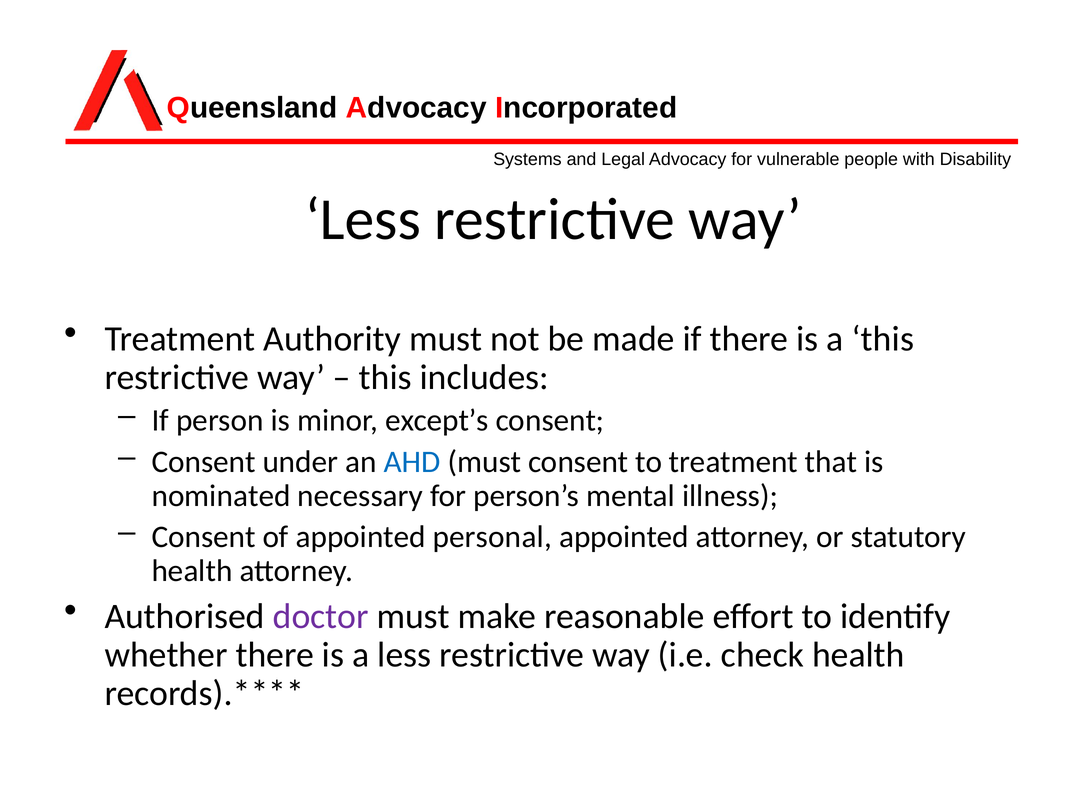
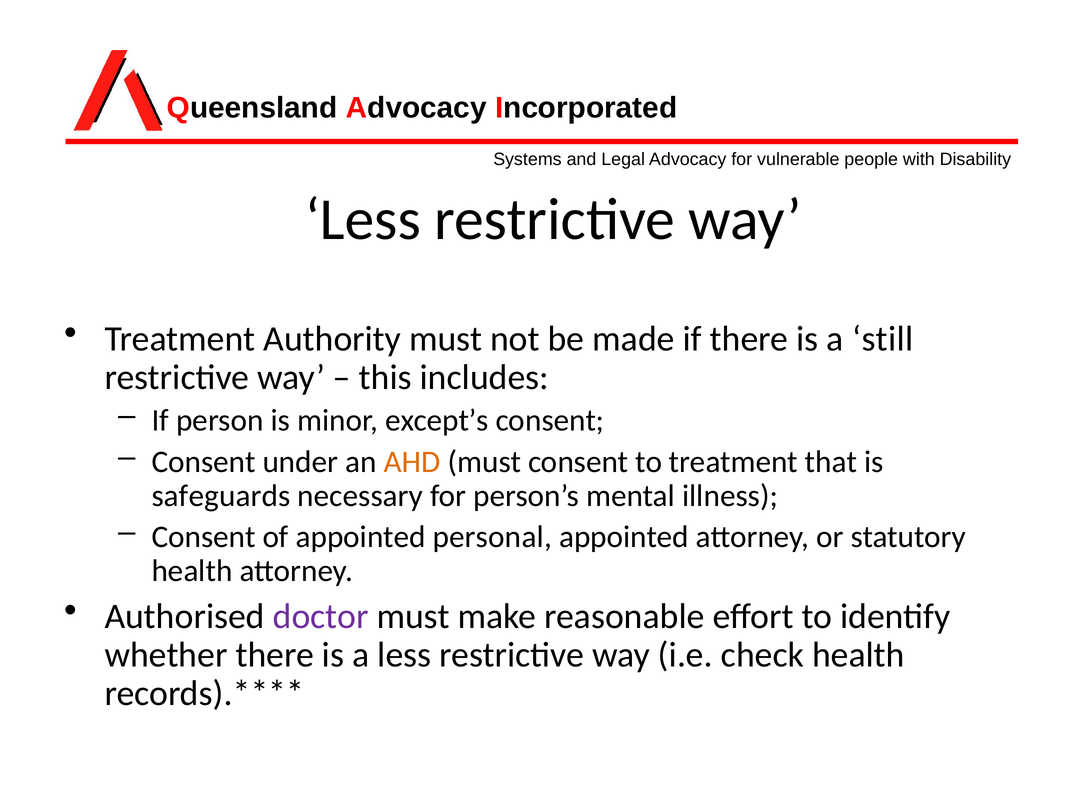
a this: this -> still (883, 339)
AHD colour: blue -> orange (412, 462)
nominated: nominated -> safeguards (221, 496)
